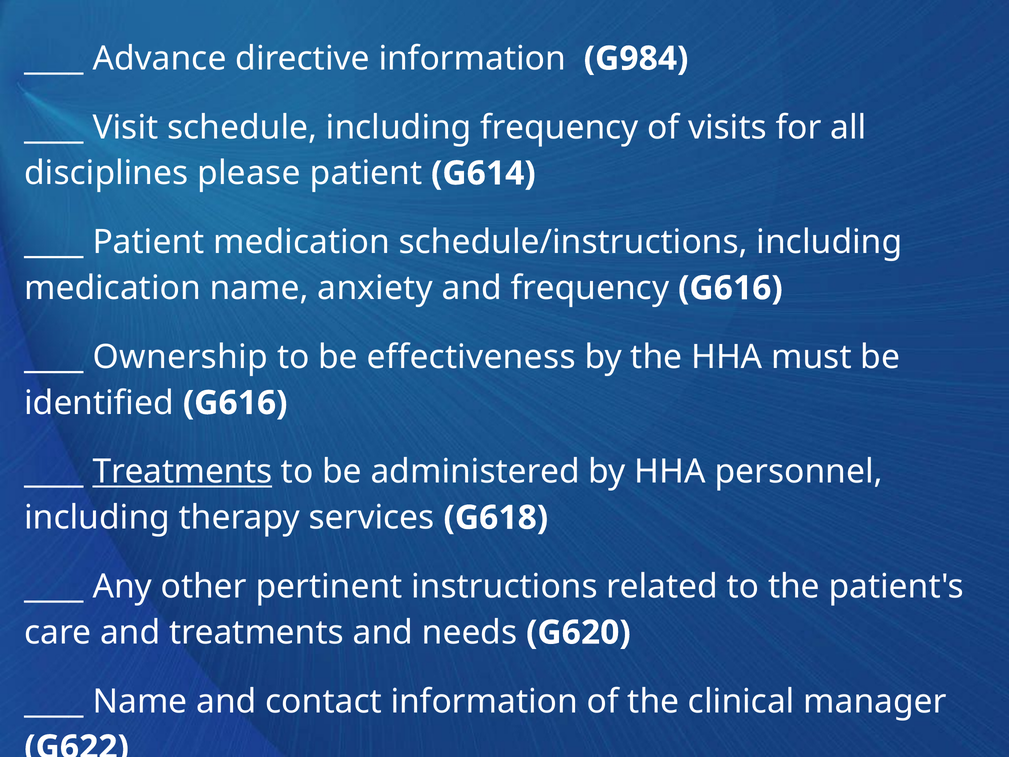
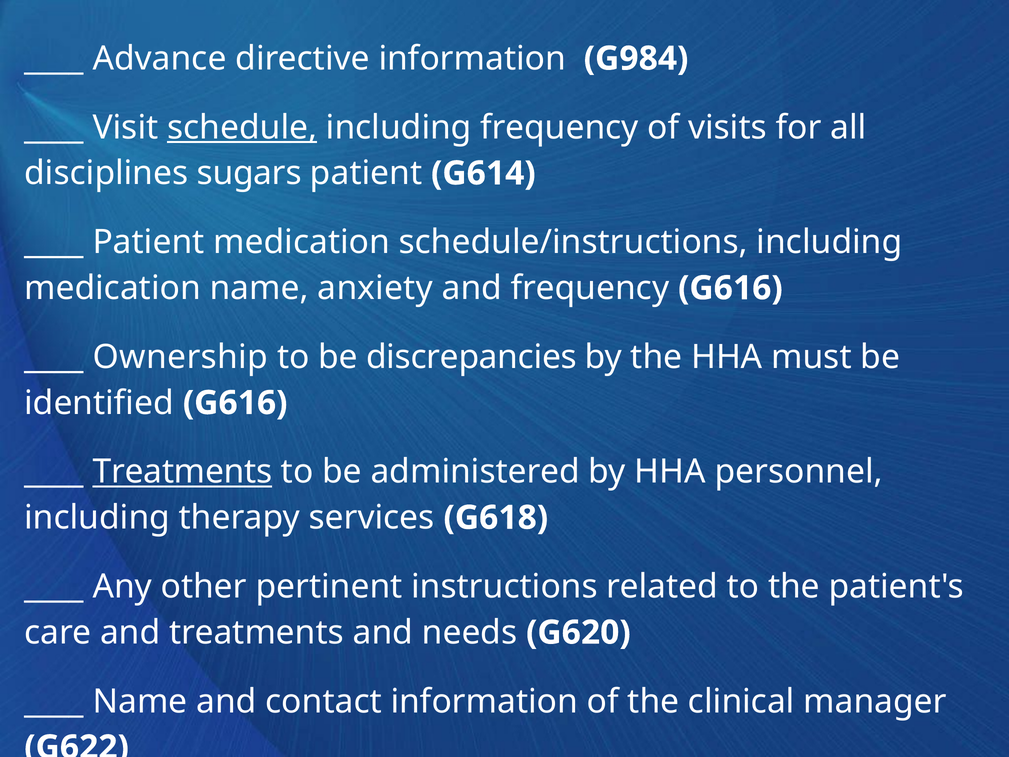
schedule underline: none -> present (242, 127)
please: please -> sugars (249, 173)
effectiveness: effectiveness -> discrepancies (471, 357)
